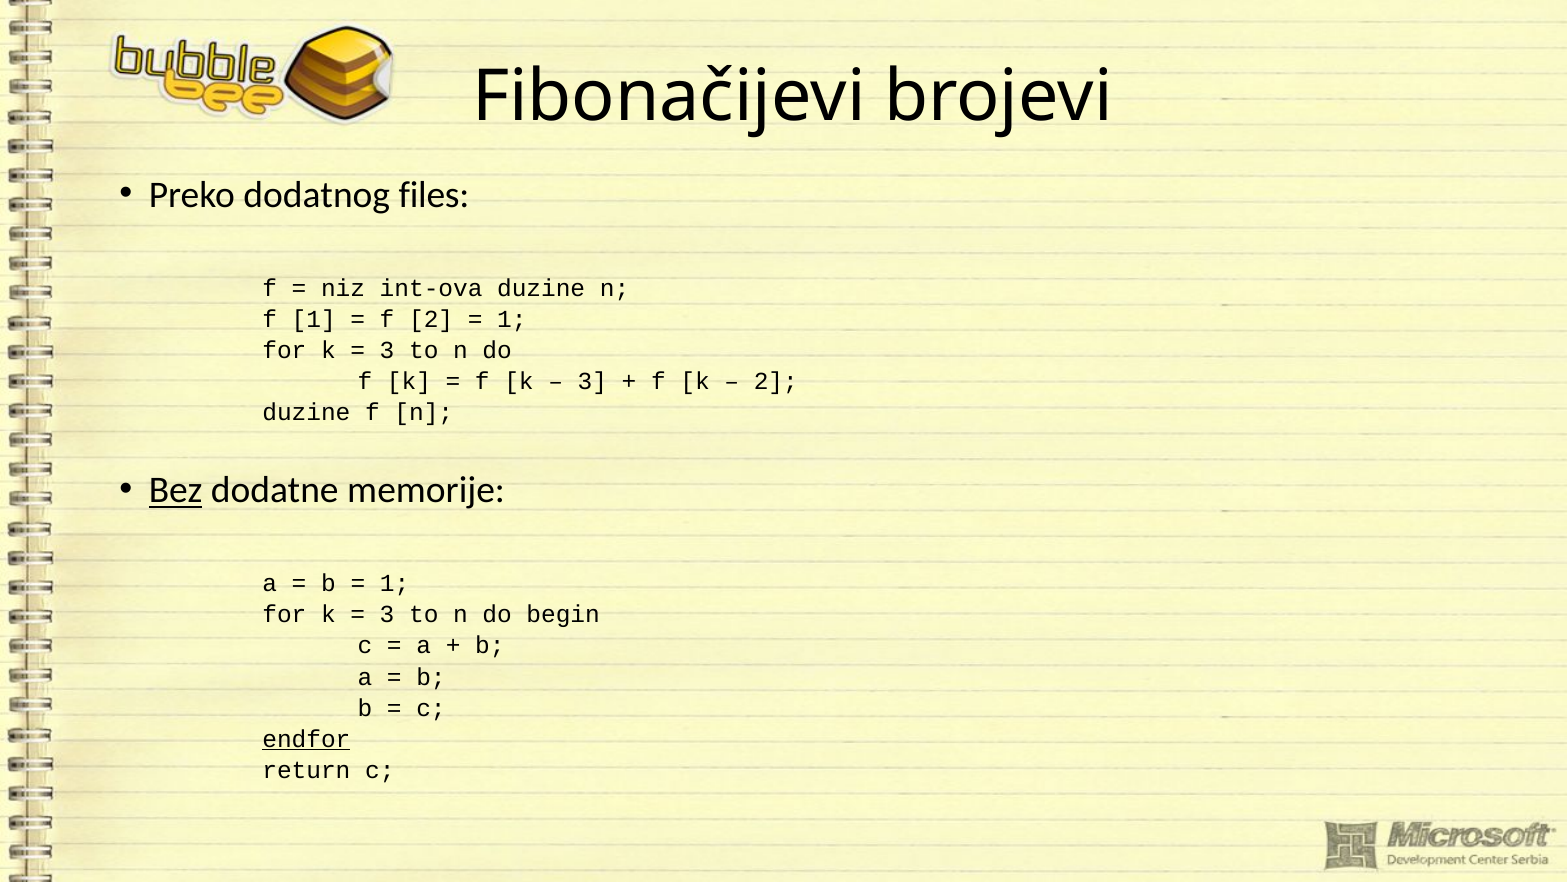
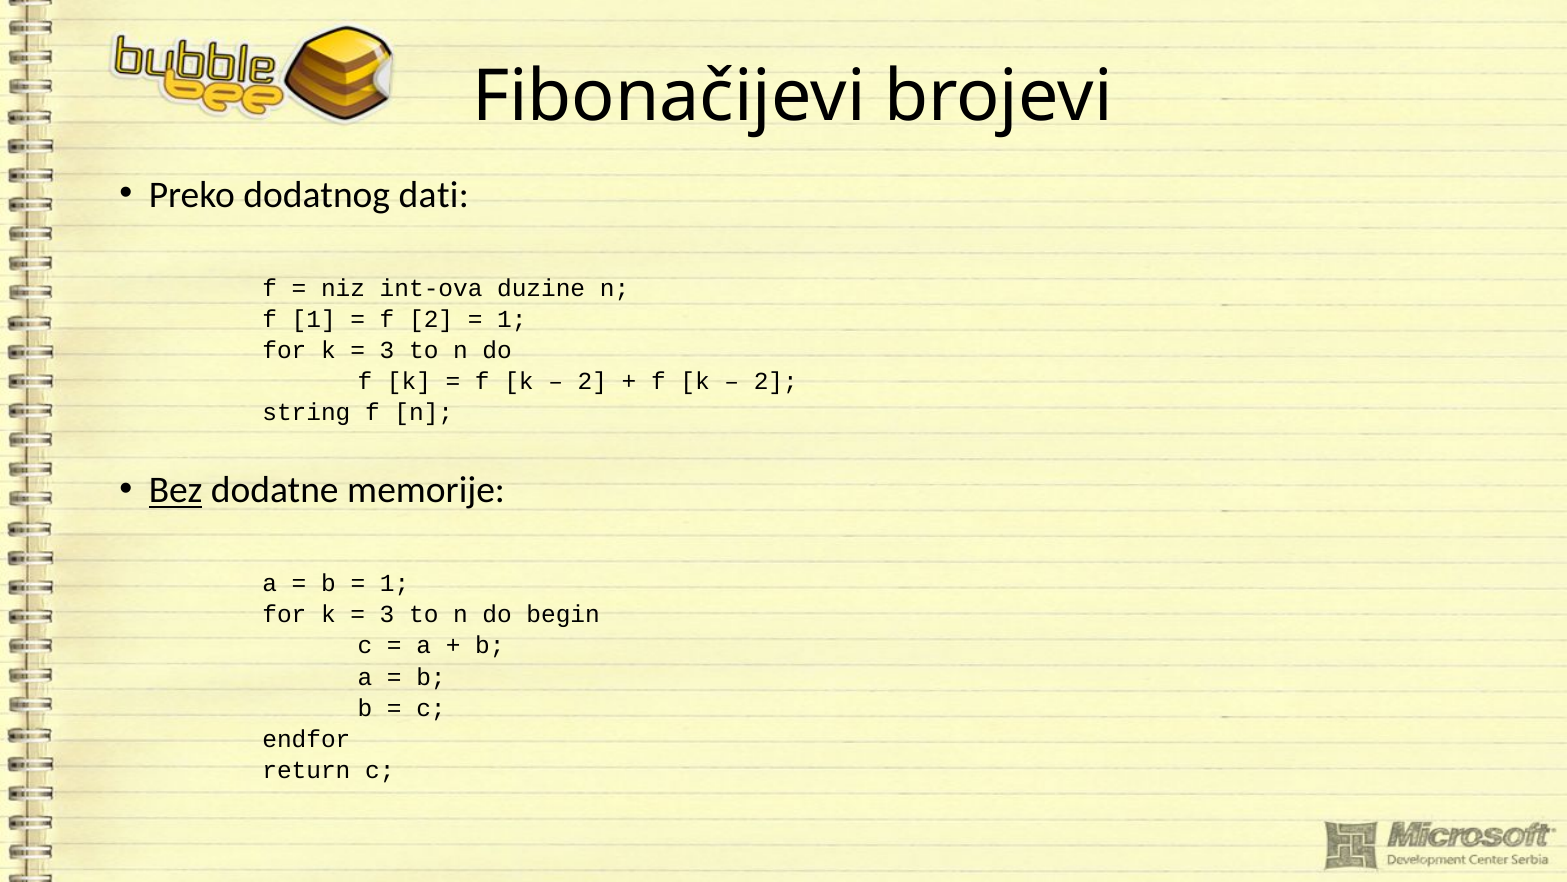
files: files -> dati (434, 195)
3: 3 -> 2 (592, 381)
duzine: duzine -> string (306, 412)
endfor underline: present -> none (306, 739)
